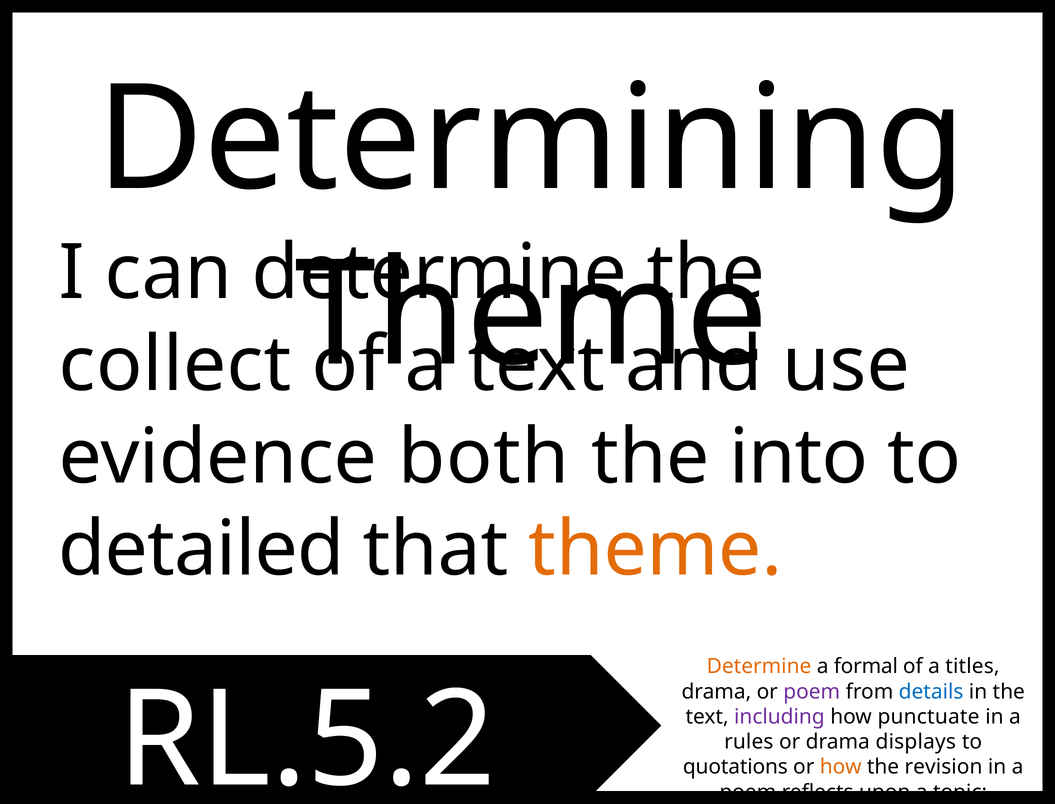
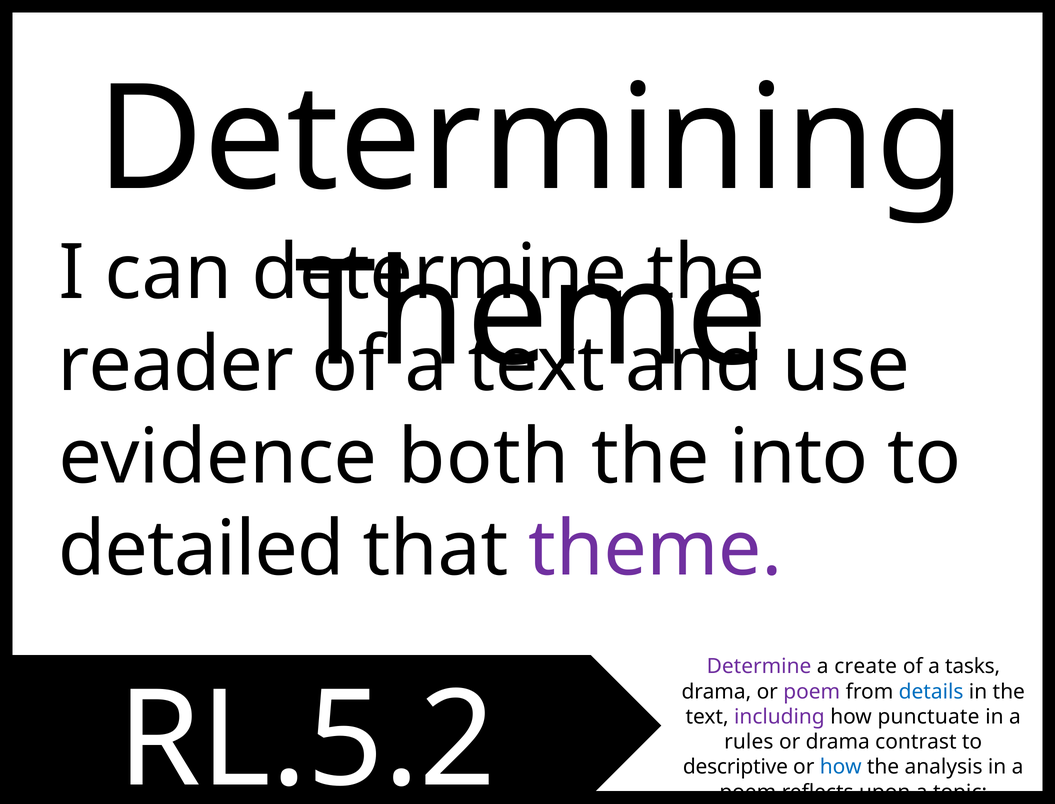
collect: collect -> reader (176, 365)
theme colour: orange -> purple (655, 549)
Determine colour: orange -> purple (759, 666)
formal: formal -> create (866, 666)
titles: titles -> tasks (973, 666)
displays: displays -> contrast (916, 742)
quotations: quotations -> descriptive (735, 767)
how colour: orange -> blue (841, 767)
revision: revision -> analysis (944, 767)
